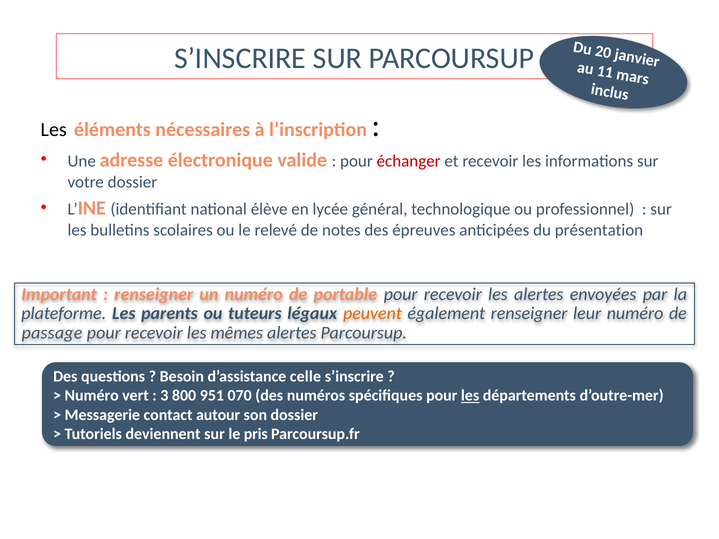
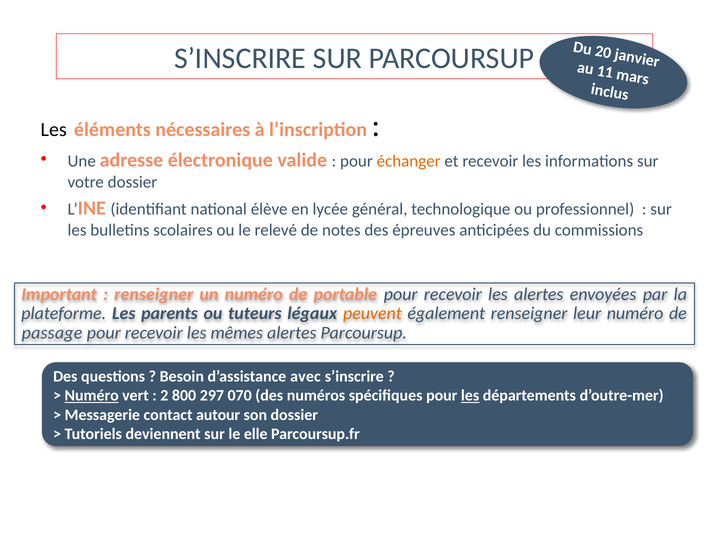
échanger colour: red -> orange (409, 161)
présentation: présentation -> commissions (599, 230)
celle: celle -> avec (305, 377)
Numéro underline: none -> present (92, 396)
3: 3 -> 2 (164, 396)
951: 951 -> 297 (212, 396)
pris: pris -> elle (256, 434)
